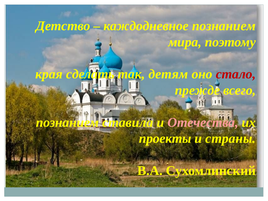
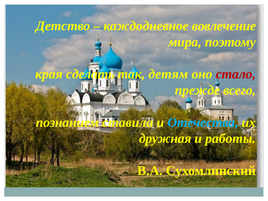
каждодневное познанием: познанием -> вовлечение (224, 26)
Отечества colour: pink -> light blue (203, 122)
проекты: проекты -> дружная (165, 138)
страны: страны -> работы (231, 138)
